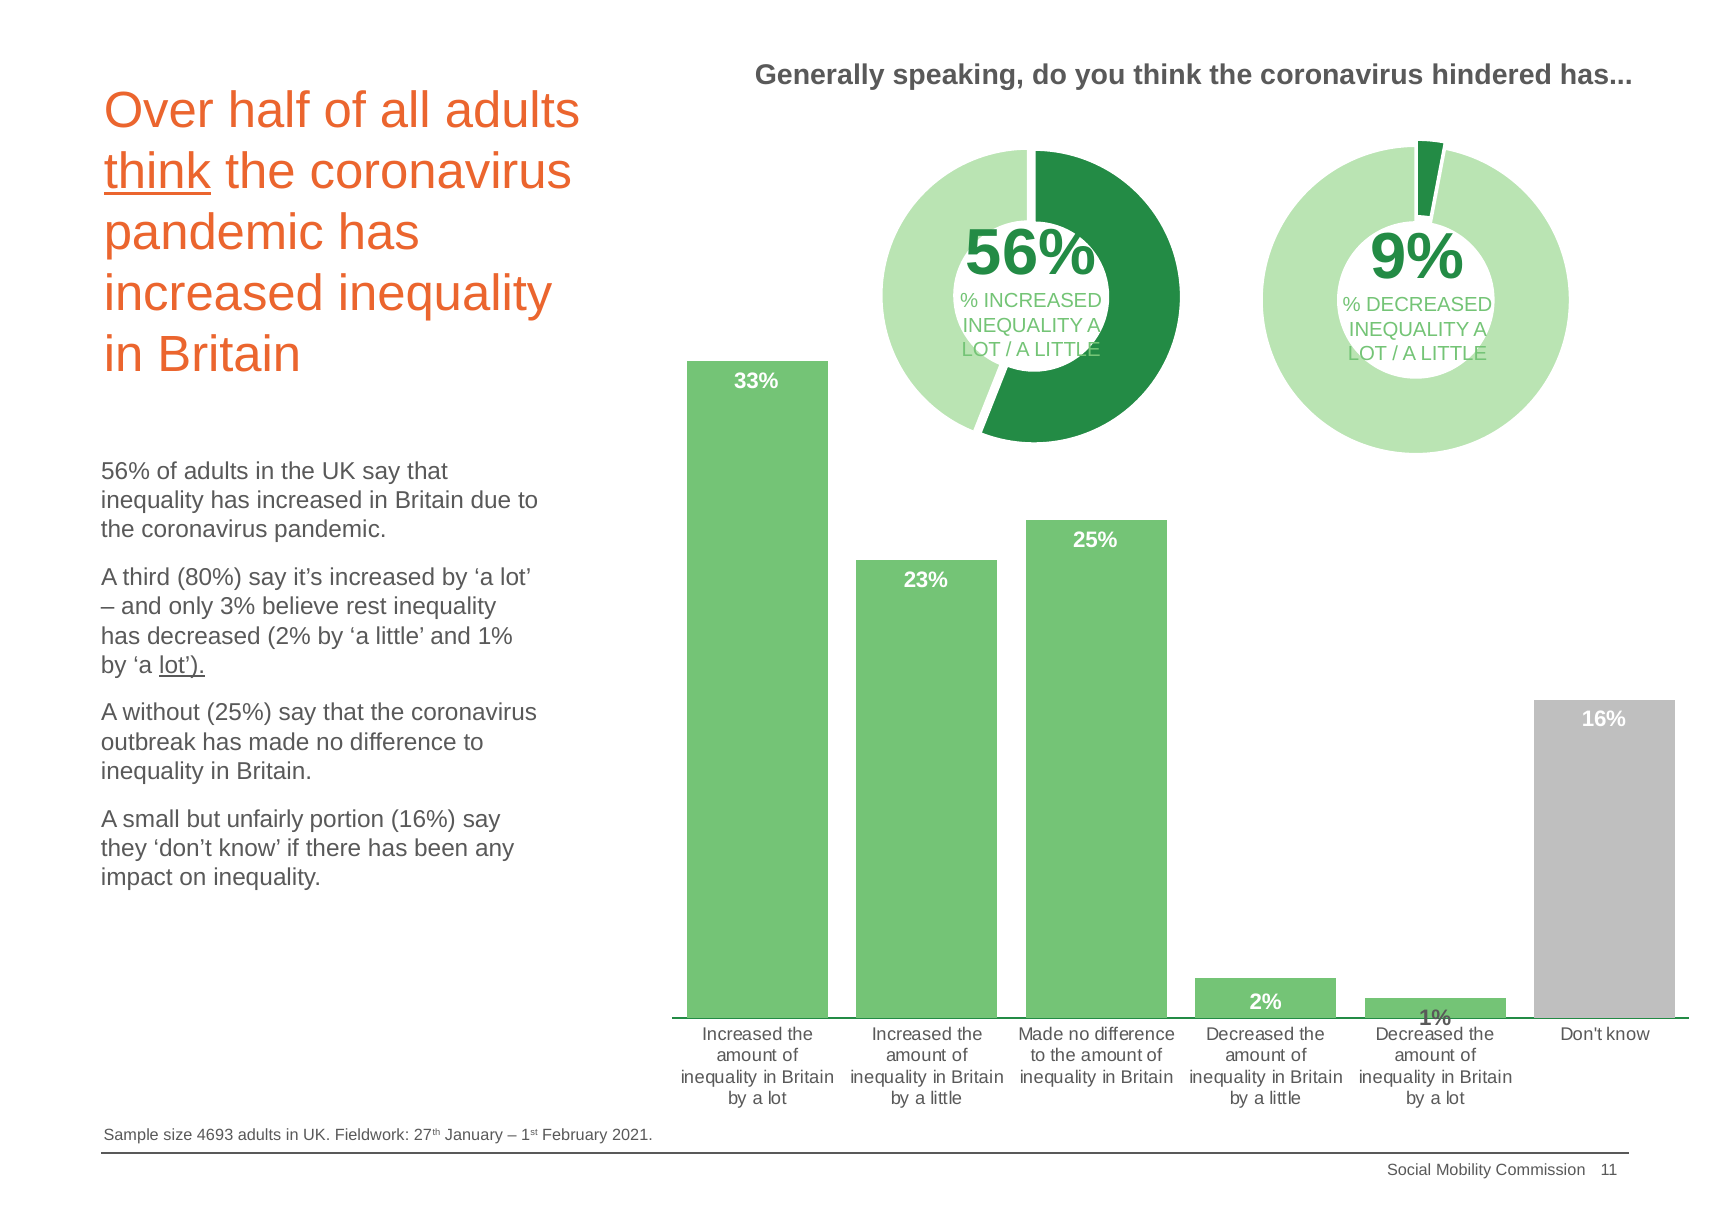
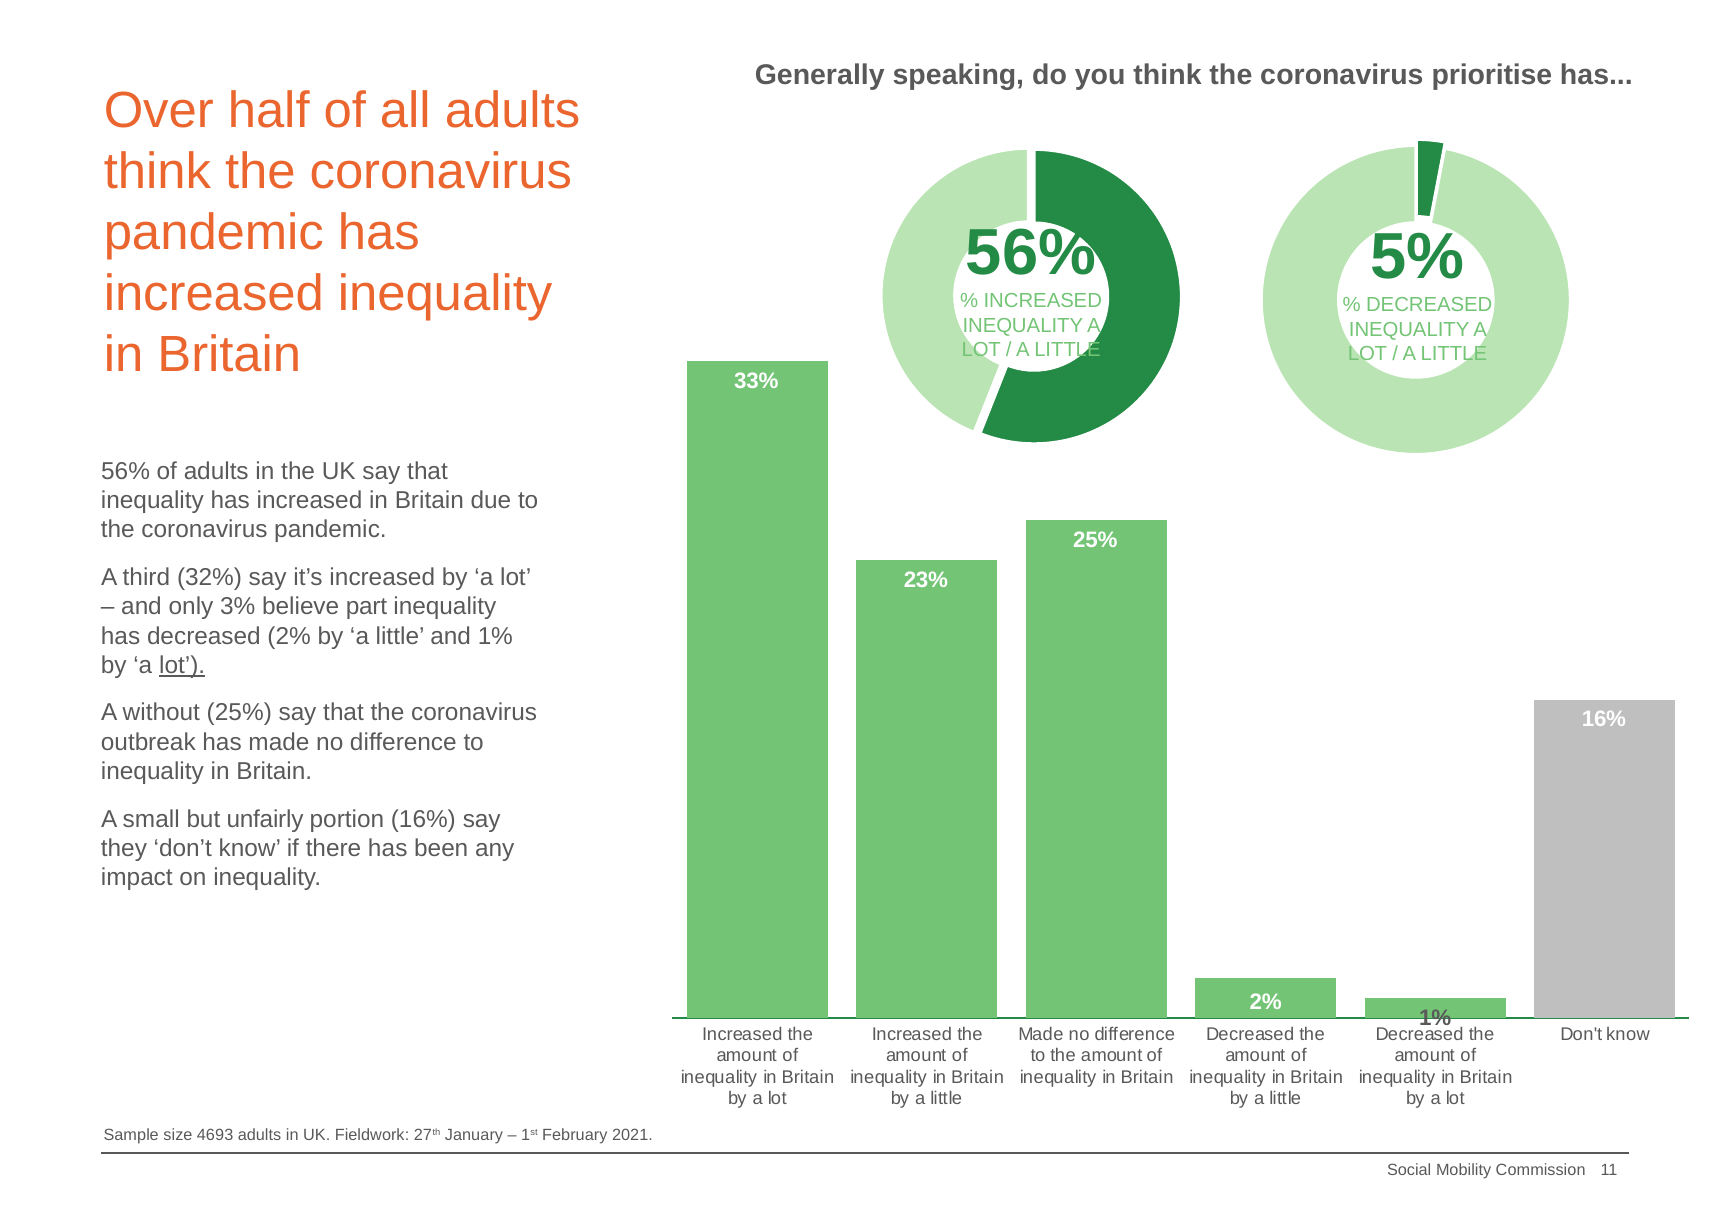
hindered: hindered -> prioritise (1492, 75)
think underline: present -> none (158, 172)
9%: 9% -> 5% (1417, 257)
80%: 80% -> 32% (209, 578)
rest: rest -> part (366, 607)
